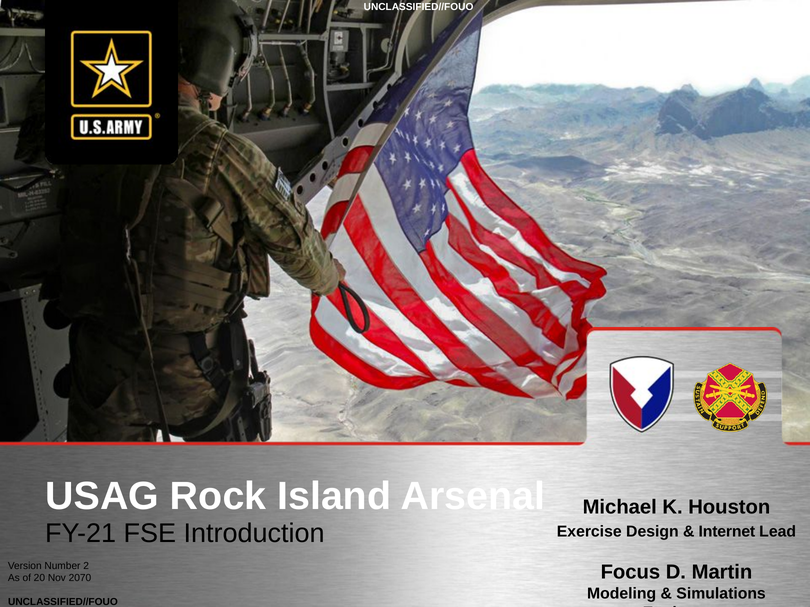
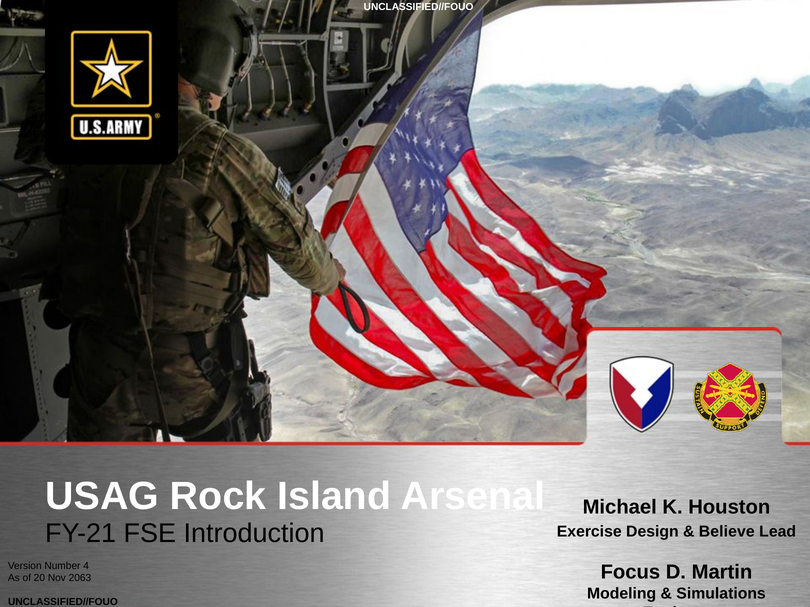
Internet: Internet -> Believe (727, 532)
2: 2 -> 4 (86, 566)
2070: 2070 -> 2063 (80, 579)
